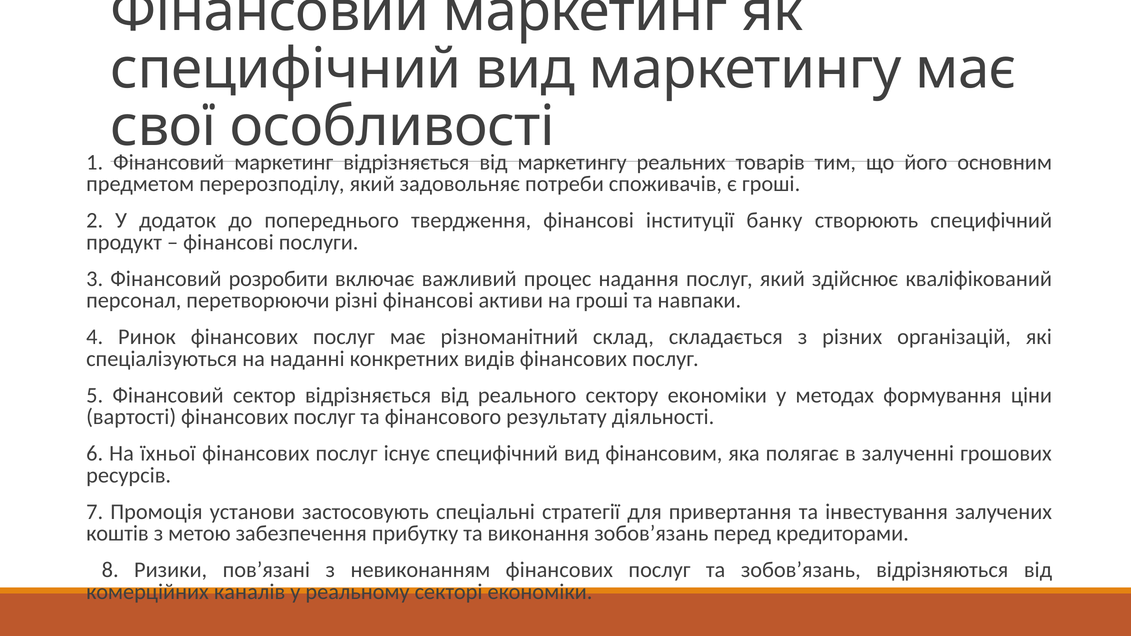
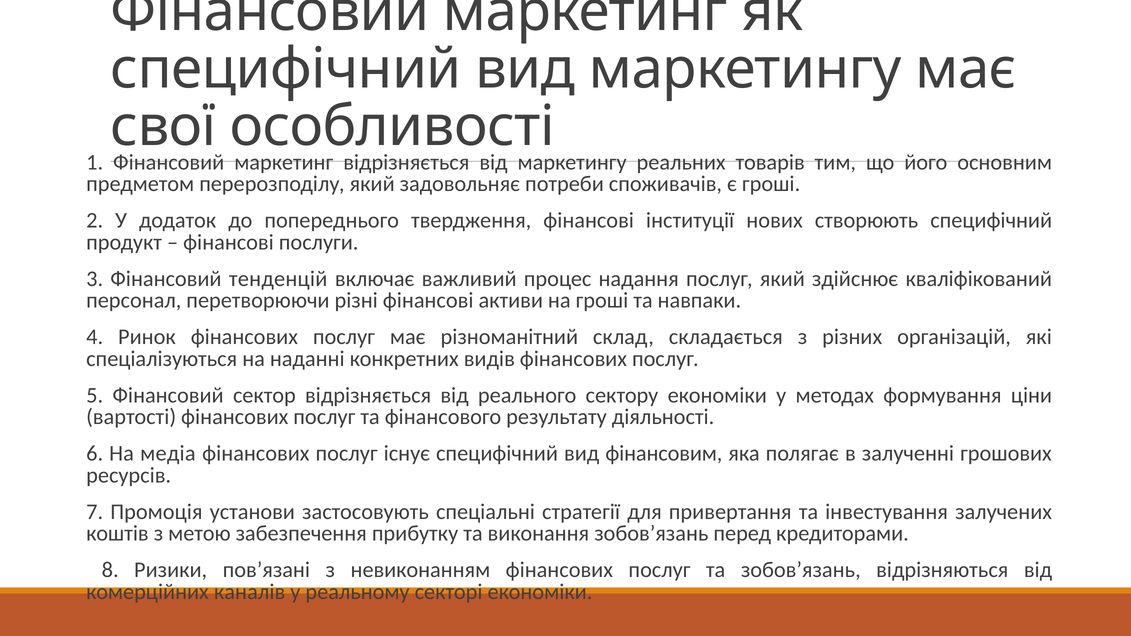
банку: банку -> нових (775, 221)
розробити: розробити -> тенденцій (278, 279)
їхньої: їхньої -> медіа (168, 454)
